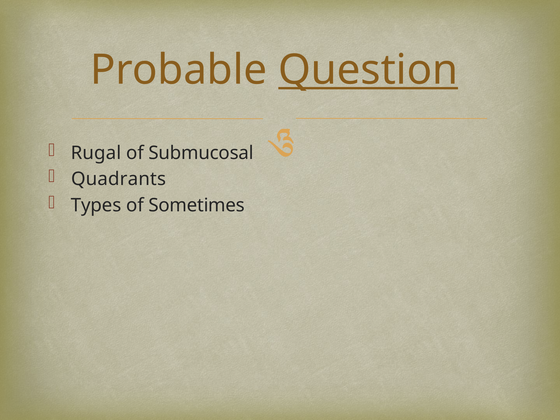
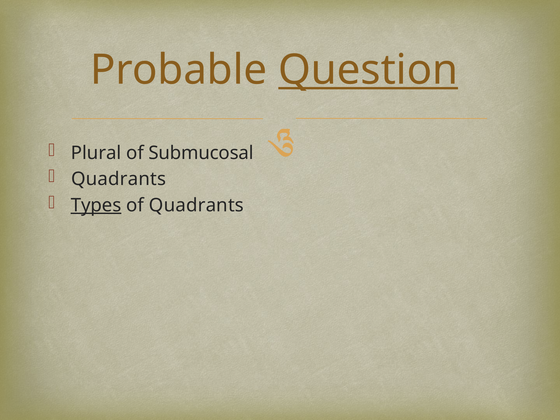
Rugal: Rugal -> Plural (96, 153)
Types underline: none -> present (96, 205)
of Sometimes: Sometimes -> Quadrants (196, 205)
